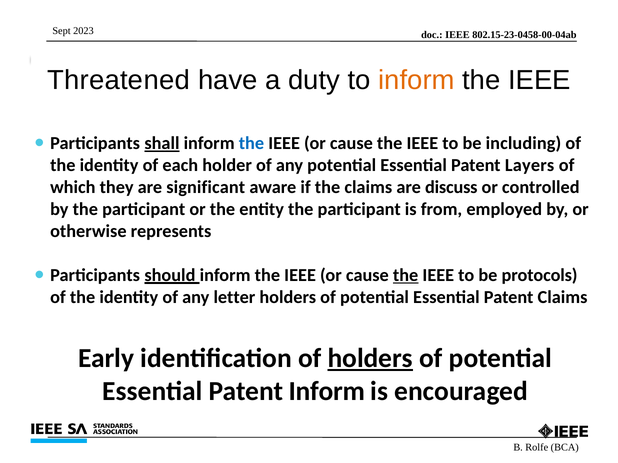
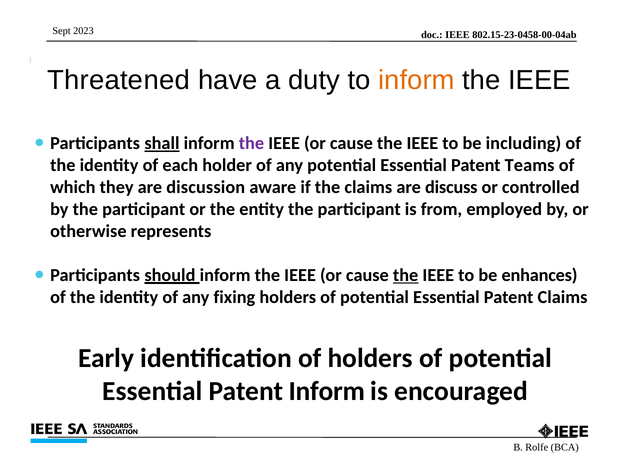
the colour: blue -> purple (251, 144)
Layers: Layers -> Teams (530, 166)
significant: significant -> discussion (206, 188)
protocols: protocols -> enhances (540, 276)
letter: letter -> fixing (234, 298)
holders underline: present -> none (370, 359)
